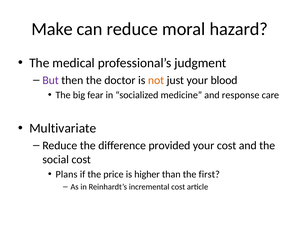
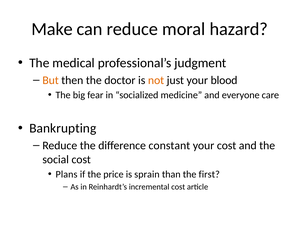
But colour: purple -> orange (51, 80)
response: response -> everyone (241, 95)
Multivariate: Multivariate -> Bankrupting (63, 128)
provided: provided -> constant (169, 146)
higher: higher -> sprain (147, 174)
